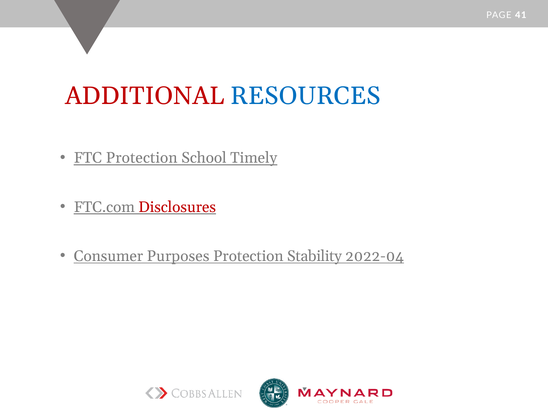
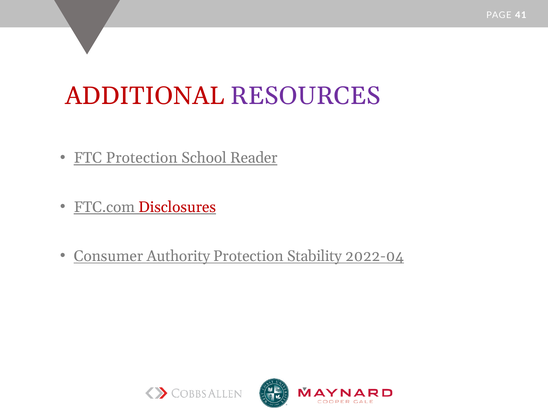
RESOURCES colour: blue -> purple (306, 96)
Timely: Timely -> Reader (254, 158)
Purposes: Purposes -> Authority (178, 256)
